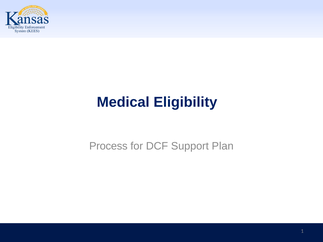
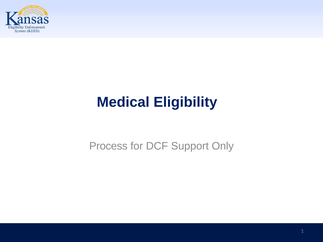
Plan: Plan -> Only (223, 146)
